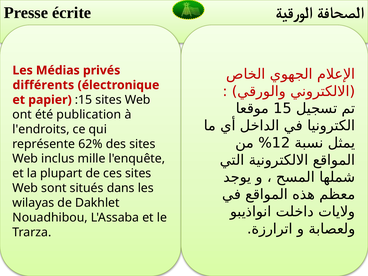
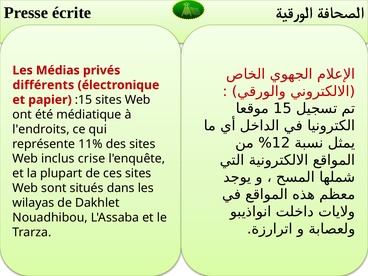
publication: publication -> médiatique (89, 115)
62%: 62% -> 11% (90, 144)
mille: mille -> crise (92, 159)
